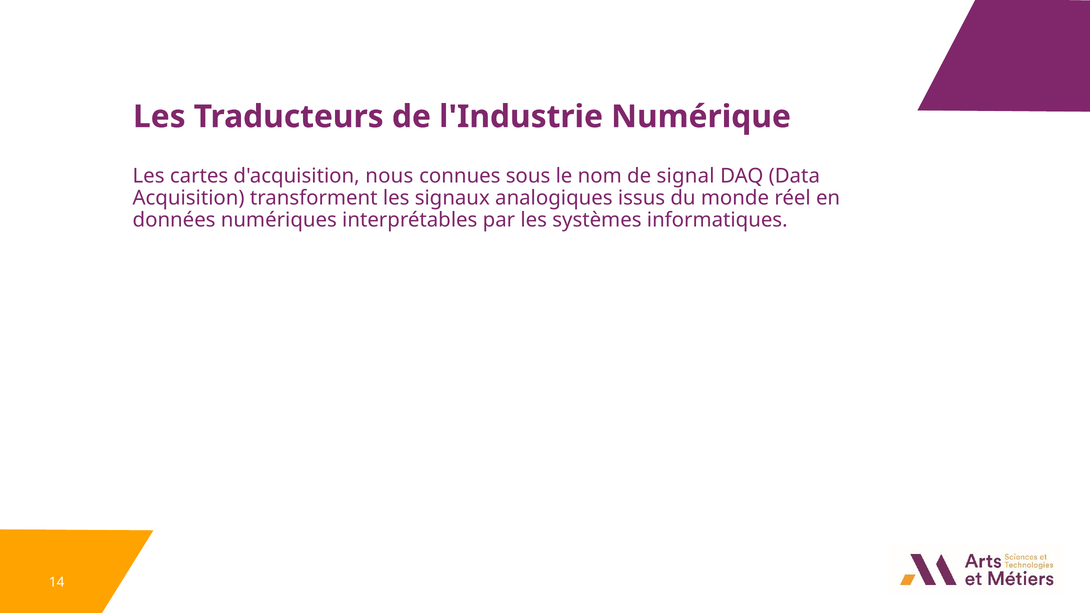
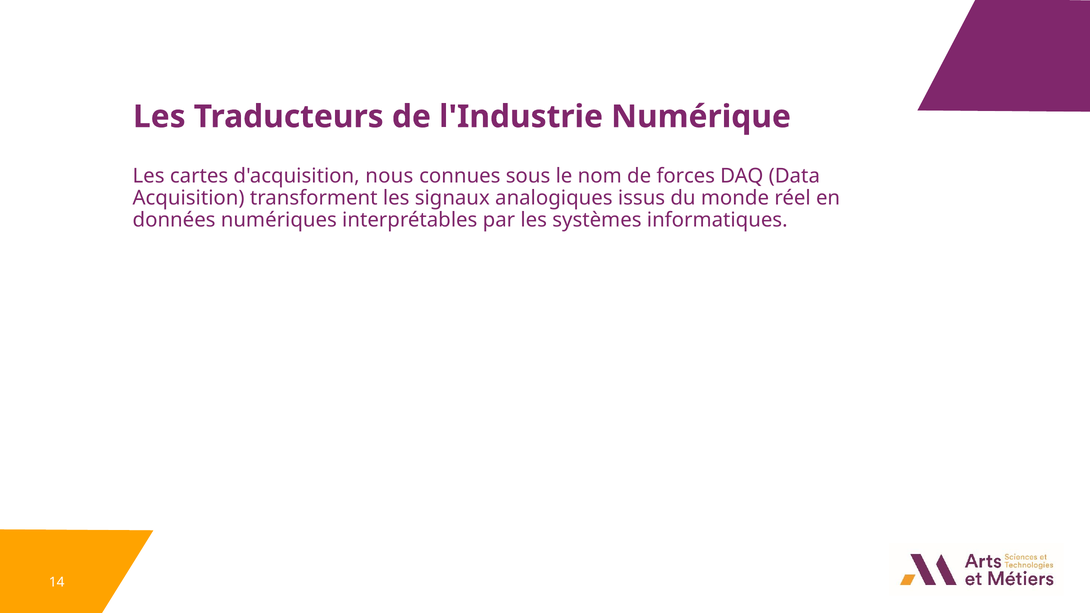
signal: signal -> forces (686, 176)
